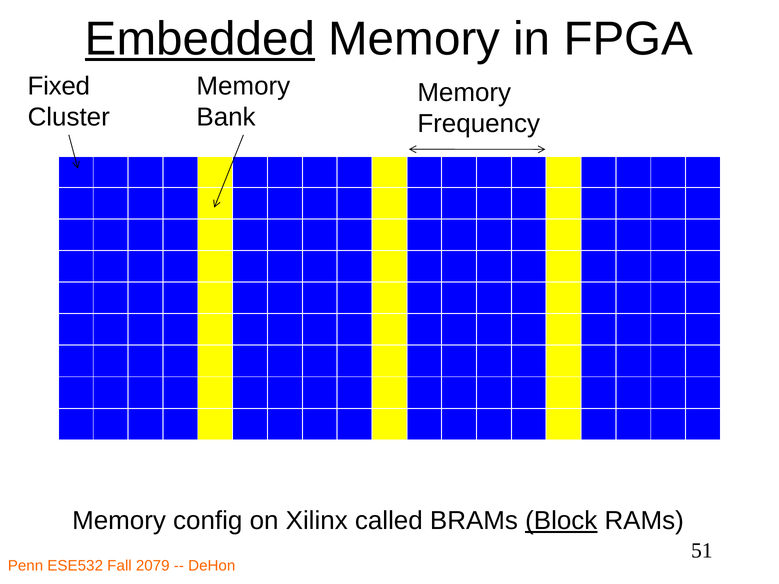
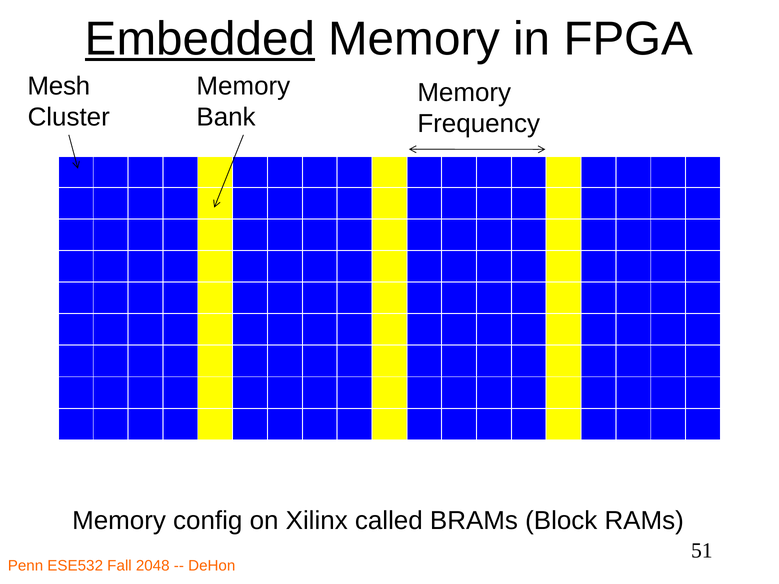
Fixed: Fixed -> Mesh (59, 86)
Block underline: present -> none (561, 521)
2079: 2079 -> 2048 (153, 566)
